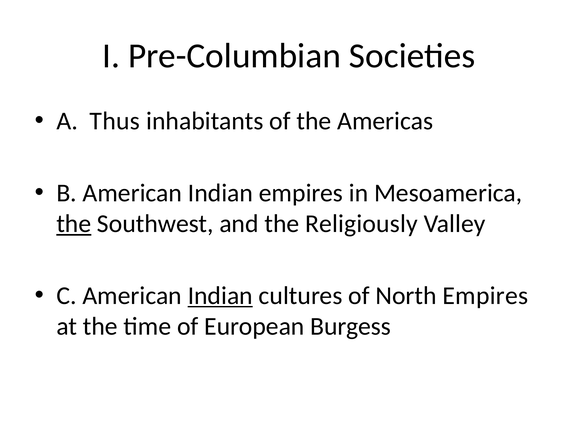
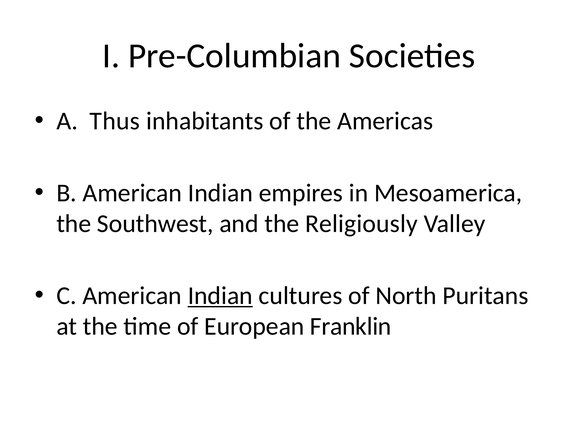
the underline: present -> none (74, 224)
North Empires: Empires -> Puritans (485, 296)
Burgess: Burgess -> Franklin (351, 327)
